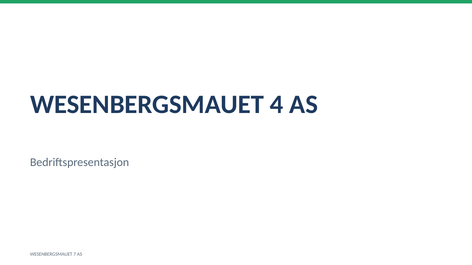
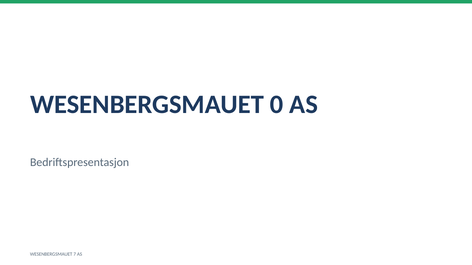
4: 4 -> 0 (277, 105)
